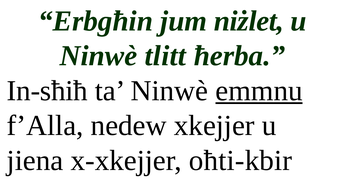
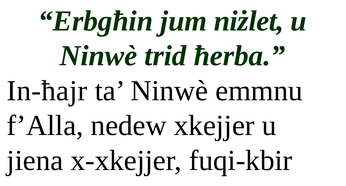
tlitt: tlitt -> trid (165, 56)
In-sħiħ: In-sħiħ -> In-ħajr (47, 91)
emmnu underline: present -> none (259, 91)
oħti-kbir: oħti-kbir -> fuqi-kbir (241, 161)
